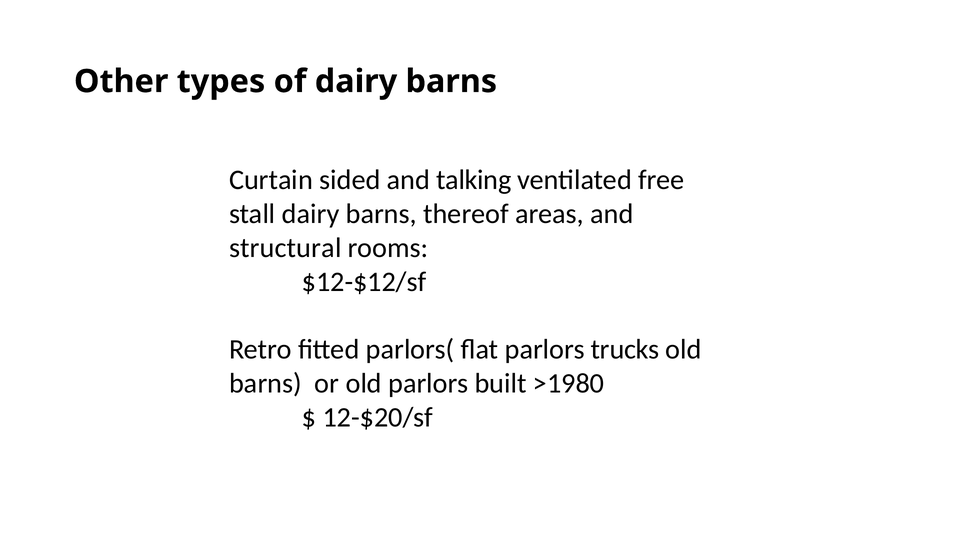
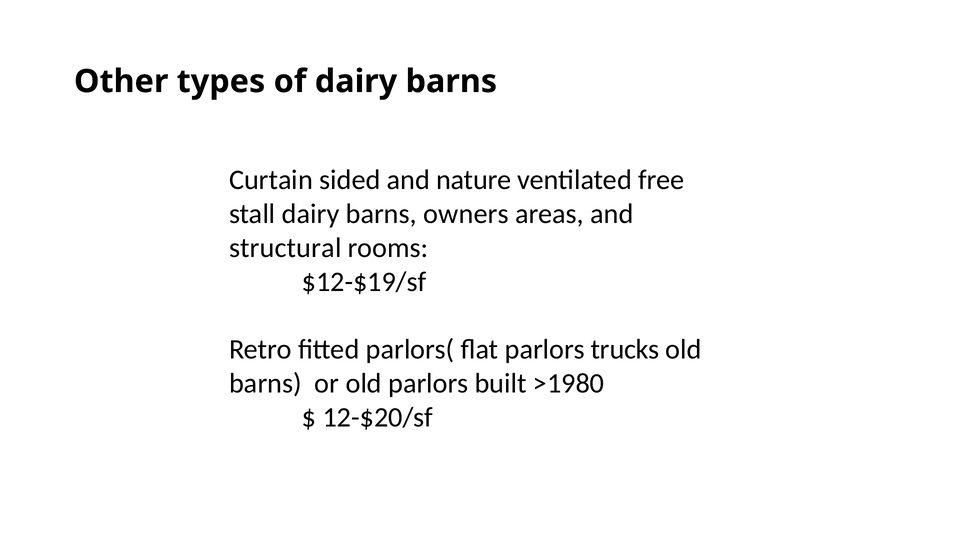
talking: talking -> nature (474, 180)
thereof: thereof -> owners (466, 214)
$12-$12/sf: $12-$12/sf -> $12-$19/sf (364, 282)
